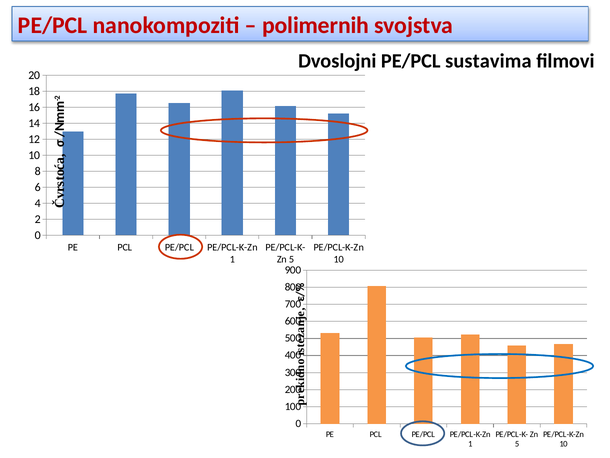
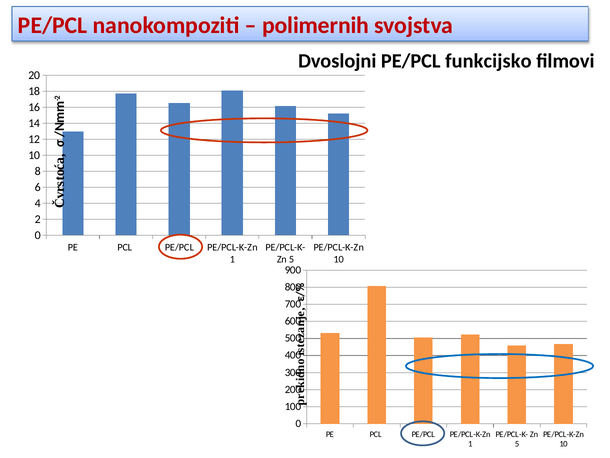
sustavima: sustavima -> funkcijsko (488, 61)
